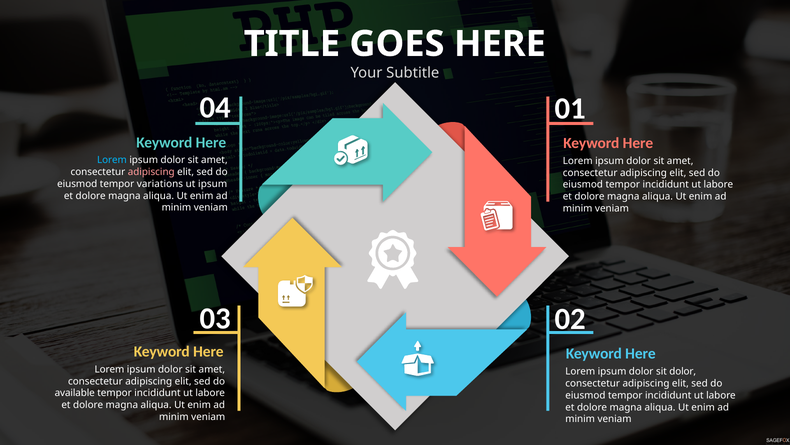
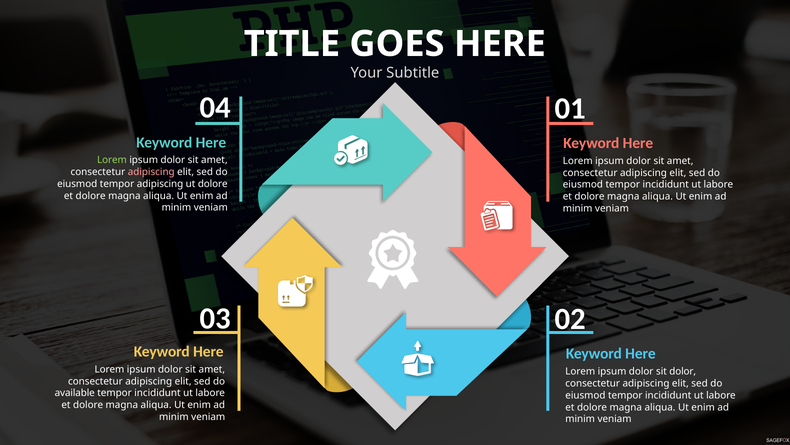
Lorem colour: light blue -> light green (112, 160)
tempor variations: variations -> adipiscing (160, 184)
ut ipsum: ipsum -> dolore (213, 184)
